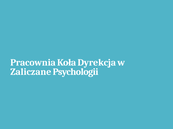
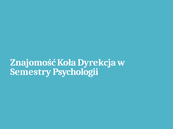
Pracownia: Pracownia -> Znajomość (33, 63)
Zaliczane: Zaliczane -> Semestry (31, 72)
